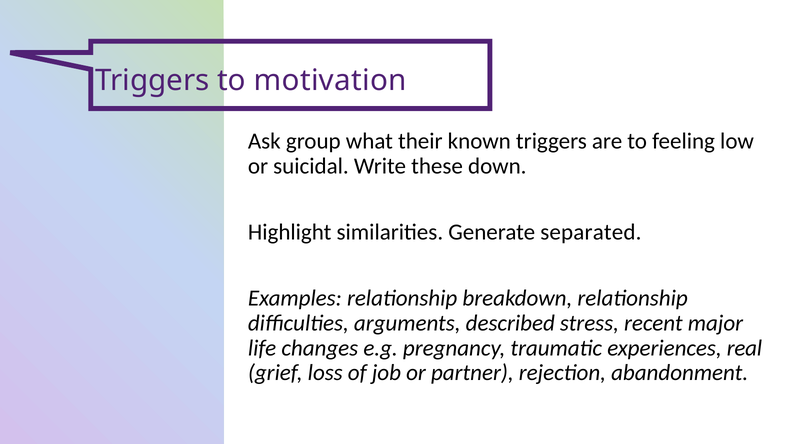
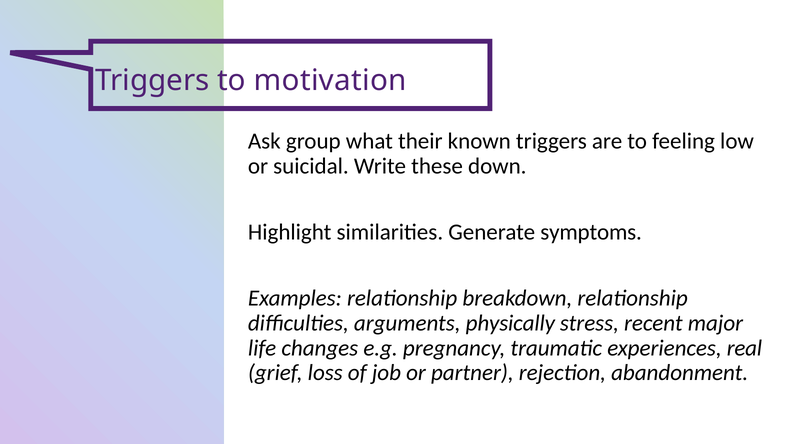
separated: separated -> symptoms (591, 232)
described: described -> physically (510, 323)
